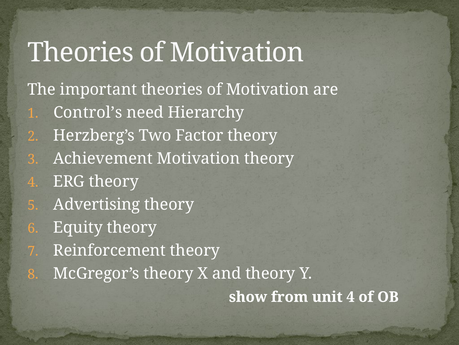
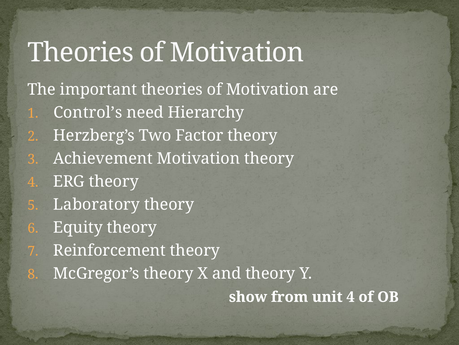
Advertising: Advertising -> Laboratory (97, 204)
